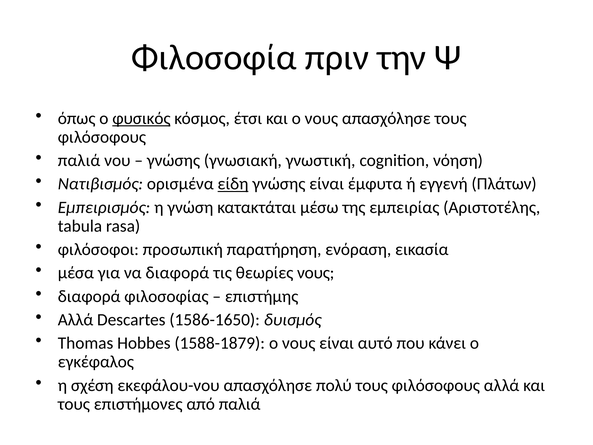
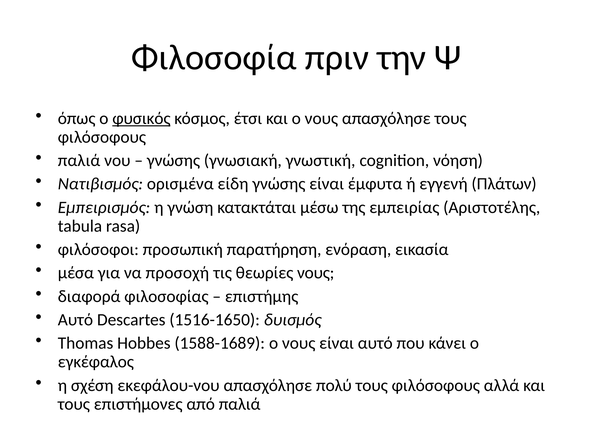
είδη underline: present -> none (233, 184)
να διαφορά: διαφορά -> προσοχή (177, 273)
Αλλά: Αλλά -> Αυτό (75, 320)
1586-1650: 1586-1650 -> 1516-1650 (215, 320)
1588-1879: 1588-1879 -> 1588-1689 (220, 343)
